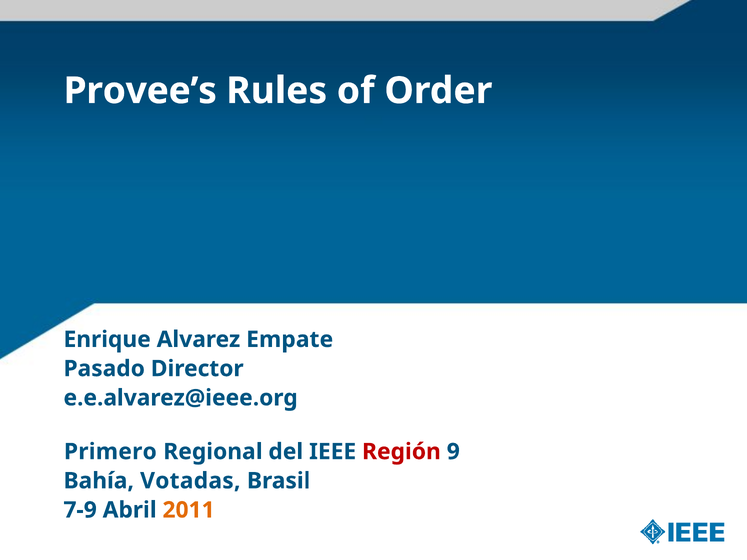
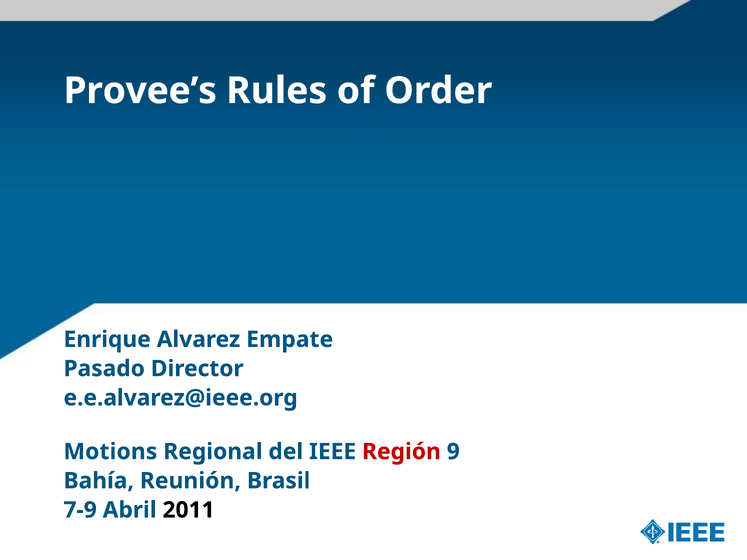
Primero: Primero -> Motions (110, 452)
Votadas: Votadas -> Reunión (190, 481)
2011 colour: orange -> black (189, 510)
